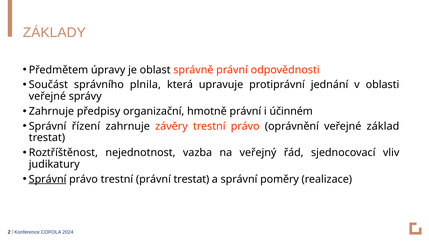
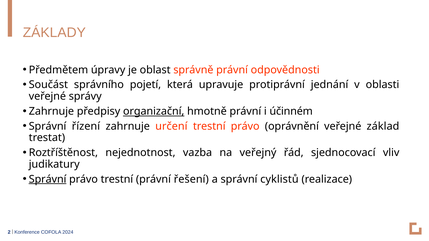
plnila: plnila -> pojetí (145, 85)
organizační underline: none -> present (154, 111)
závěry: závěry -> určení (171, 126)
právní trestat: trestat -> řešení (191, 179)
poměry: poměry -> cyklistů (279, 179)
